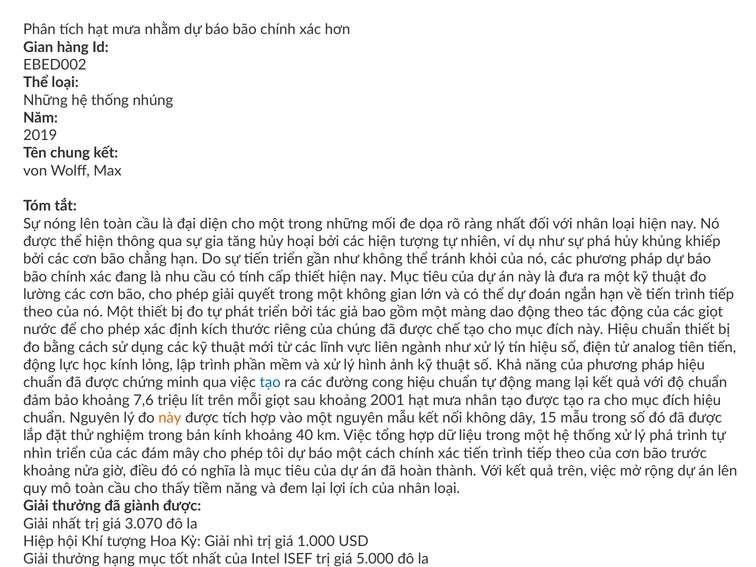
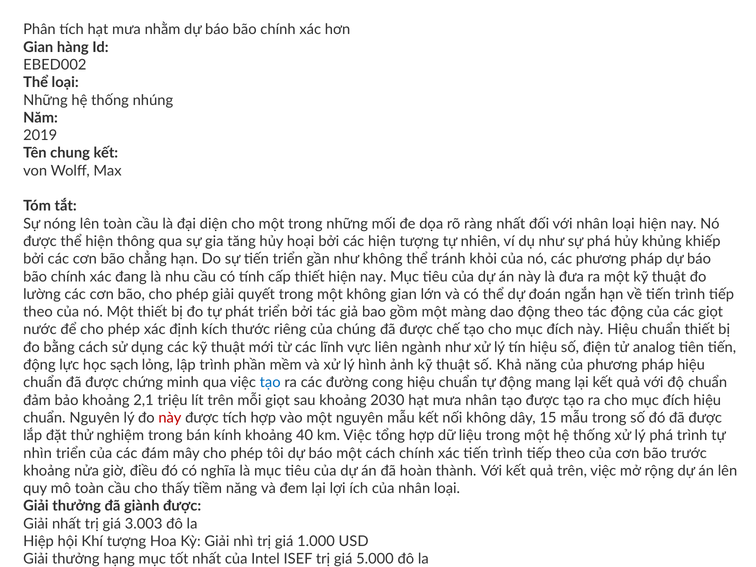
học kính: kính -> sạch (124, 365)
7,6: 7,6 -> 2,1 (143, 400)
2001: 2001 -> 2030 (387, 400)
này colour: orange -> red (170, 418)
3.070: 3.070 -> 3.003 (144, 524)
